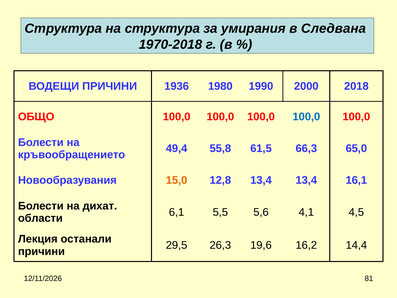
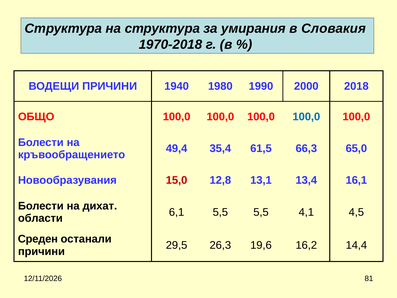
Следвана: Следвана -> Словакия (334, 29)
1936: 1936 -> 1940 (177, 86)
55,8: 55,8 -> 35,4 (220, 148)
15,0 colour: orange -> red (177, 180)
12,8 13,4: 13,4 -> 13,1 (261, 180)
5,5 5,6: 5,6 -> 5,5 (261, 212)
Лекция: Лекция -> Среден (38, 239)
